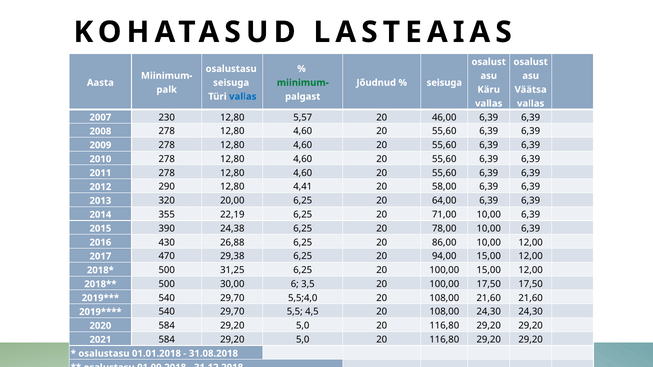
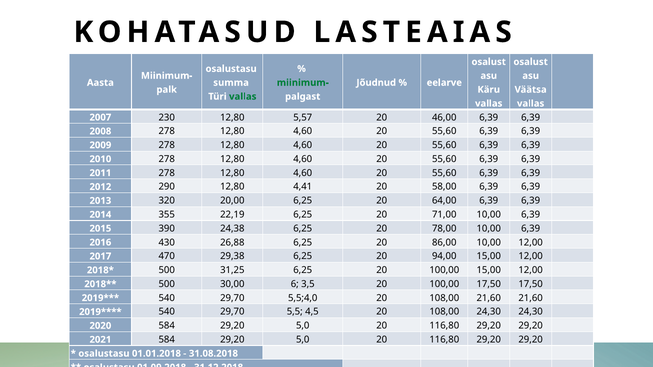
seisuga: seisuga -> summa (231, 83)
seisuga: seisuga -> eelarve (444, 83)
vallas colour: blue -> green (243, 97)
